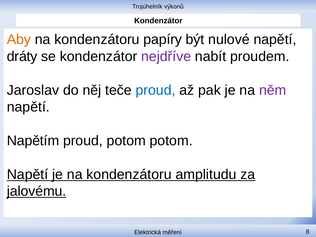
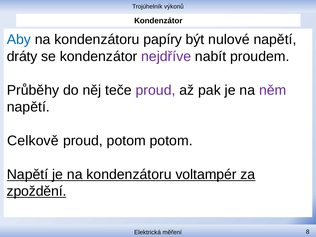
Aby colour: orange -> blue (19, 40)
Jaroslav: Jaroslav -> Průběhy (33, 90)
proud colour: blue -> purple (156, 90)
Napětím: Napětím -> Celkově (33, 141)
amplitudu: amplitudu -> voltampér (206, 174)
jalovému: jalovému -> zpoždění (37, 191)
